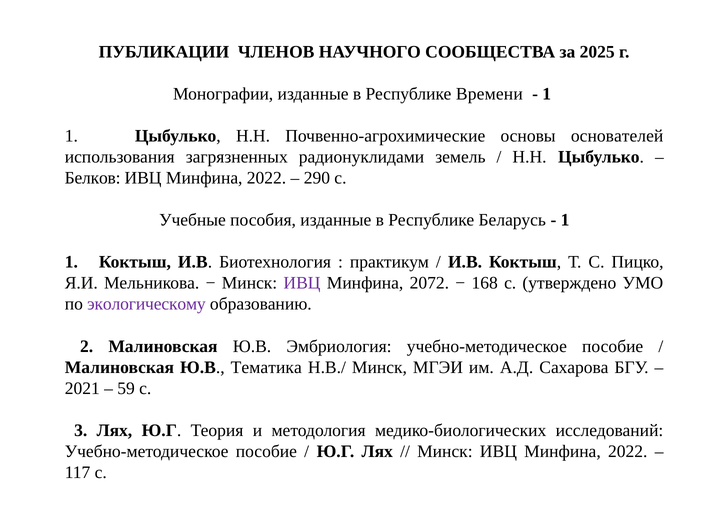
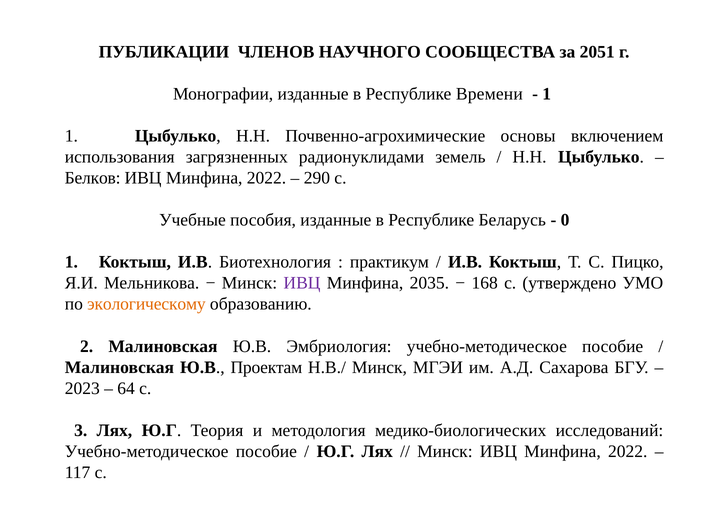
2025: 2025 -> 2051 (597, 52)
основателей: основателей -> включением (617, 136)
1: 1 -> 0 (565, 220)
2072: 2072 -> 2035 (429, 283)
экологическому colour: purple -> orange (146, 304)
Тематика: Тематика -> Проектам (266, 367)
2021: 2021 -> 2023 (82, 388)
59: 59 -> 64 (126, 388)
